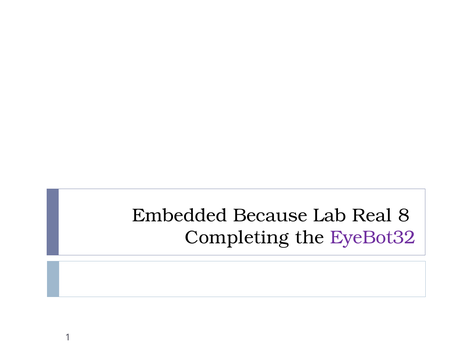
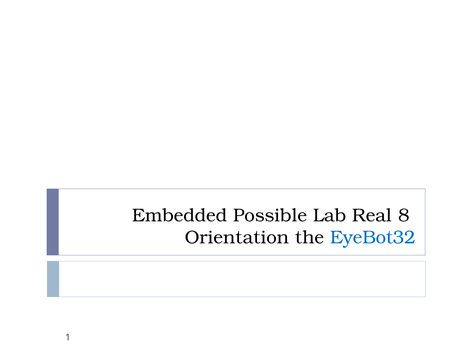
Because: Because -> Possible (270, 215)
Completing: Completing -> Orientation (237, 237)
EyeBot32 colour: purple -> blue (373, 237)
